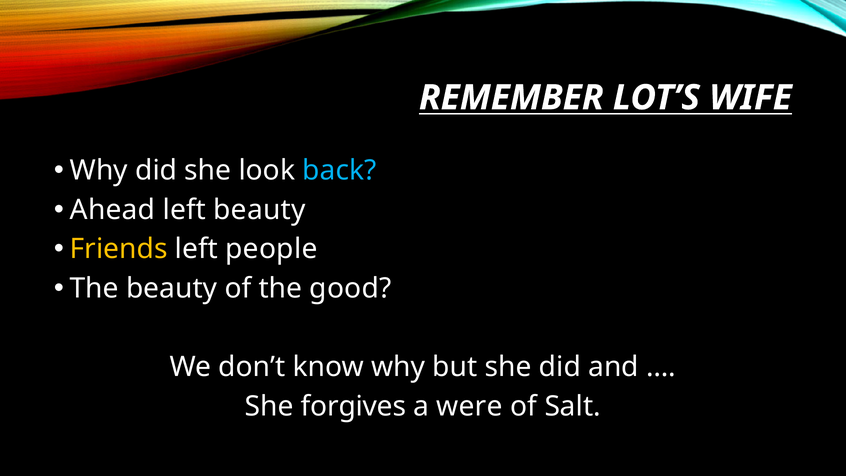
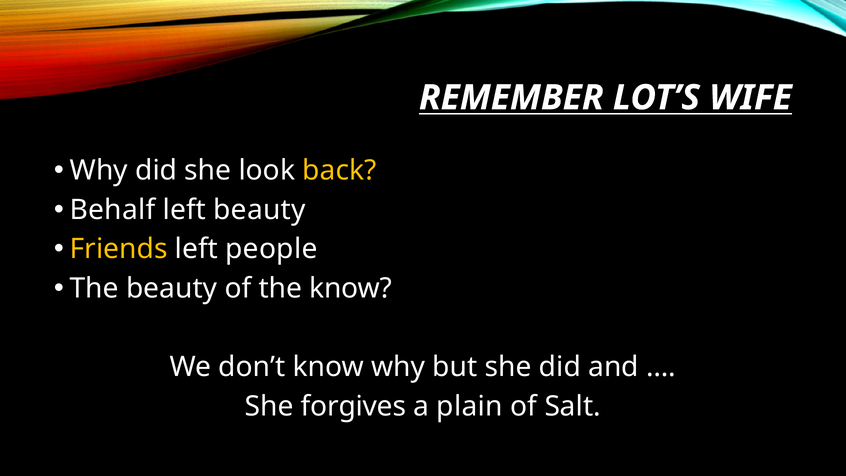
back colour: light blue -> yellow (339, 171)
Ahead: Ahead -> Behalf (113, 210)
the good: good -> know (351, 288)
were: were -> plain (470, 406)
